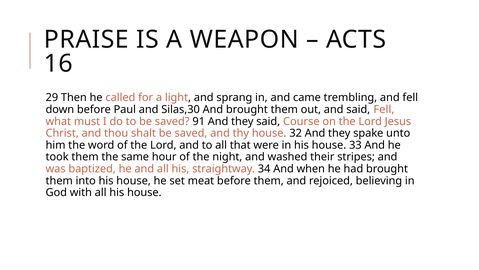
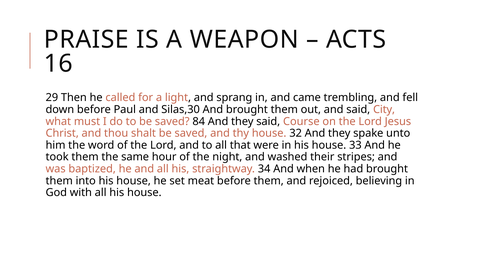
said Fell: Fell -> City (384, 109)
91: 91 -> 84 (199, 121)
